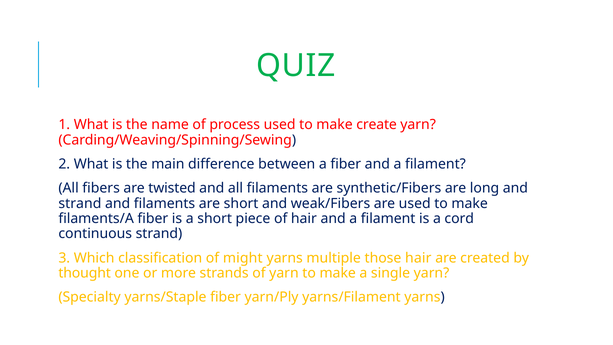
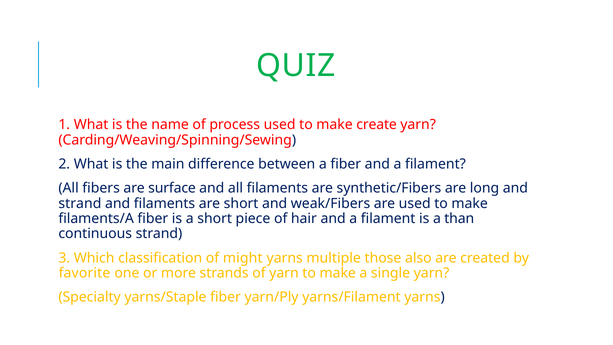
twisted: twisted -> surface (172, 188)
cord: cord -> than (459, 218)
those hair: hair -> also (418, 258)
thought: thought -> favorite (85, 273)
